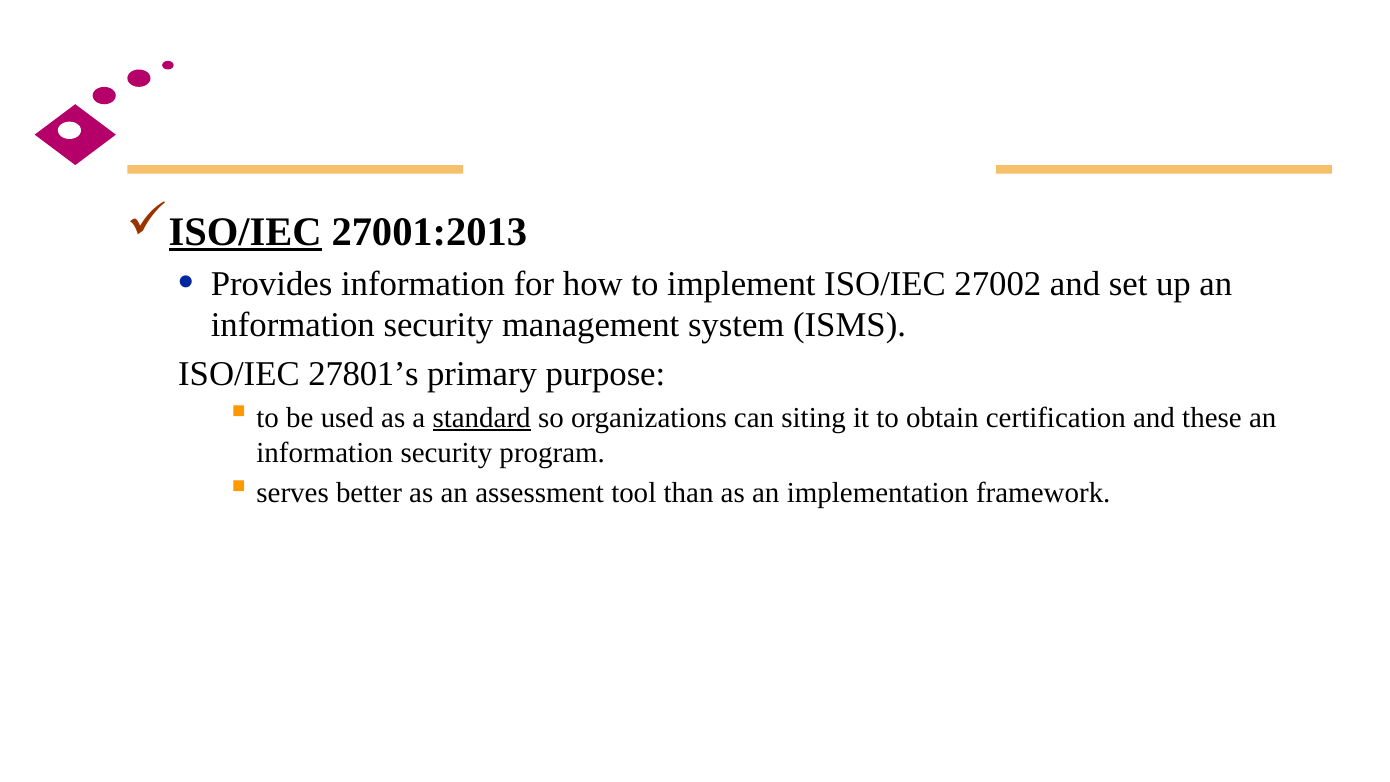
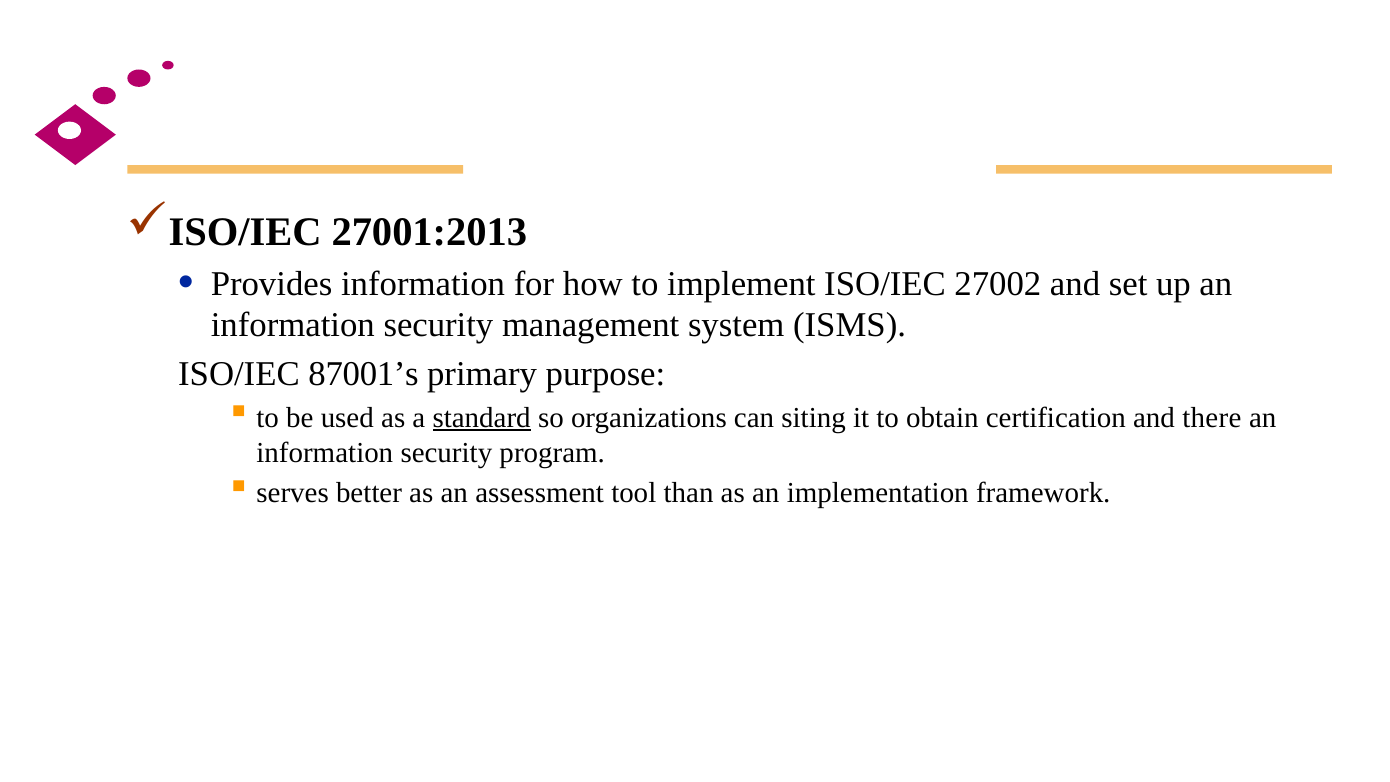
ISO/IEC underline: present -> none (245, 232)
27801’s: 27801’s -> 87001’s (364, 374)
these: these -> there (1212, 418)
